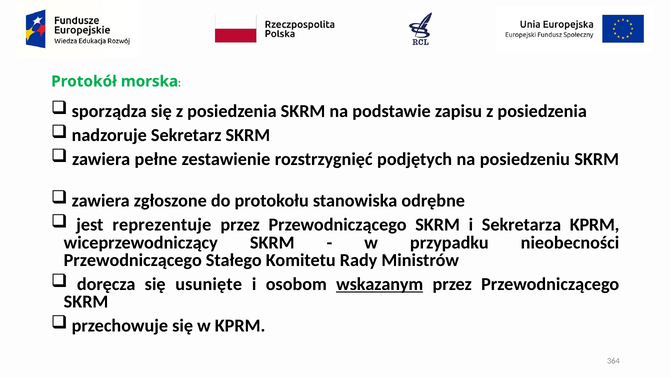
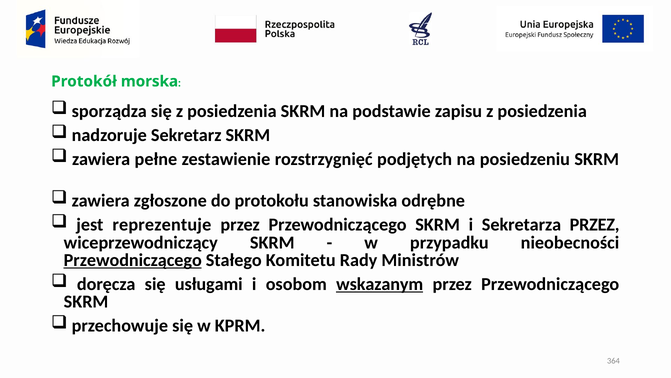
Sekretarza KPRM: KPRM -> PRZEZ (595, 225)
Przewodniczącego underline: none -> present (133, 260)
usunięte: usunięte -> usługami (209, 284)
